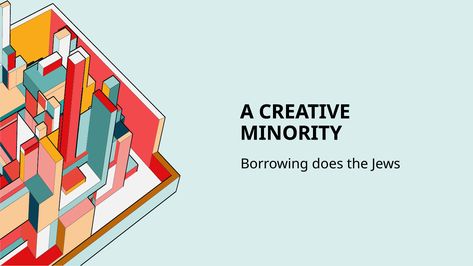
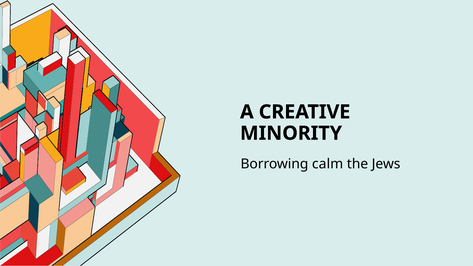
does: does -> calm (328, 164)
